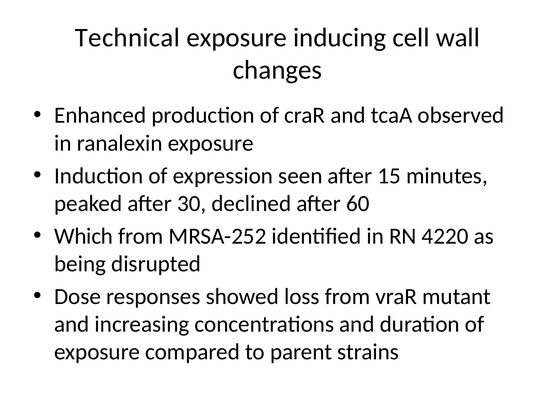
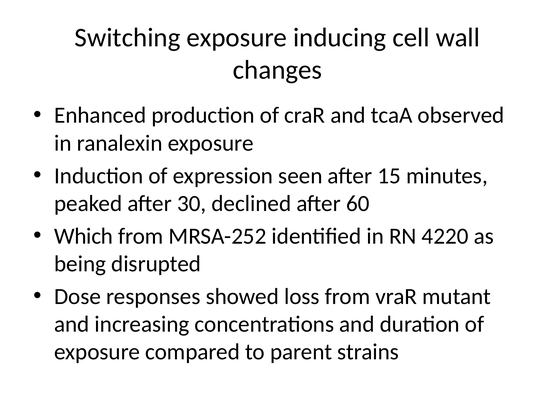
Technical: Technical -> Switching (128, 38)
